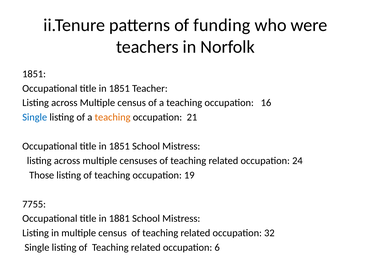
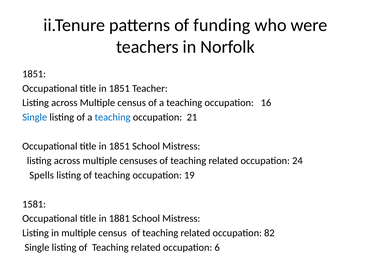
teaching colour: orange -> blue (113, 117)
Those: Those -> Spells (42, 175)
7755: 7755 -> 1581 (34, 204)
32: 32 -> 82 (269, 232)
